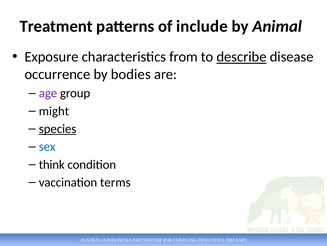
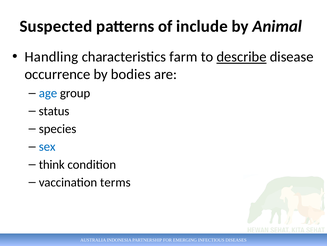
Treatment: Treatment -> Suspected (56, 26)
Exposure: Exposure -> Handling (51, 57)
from: from -> farm (183, 57)
age colour: purple -> blue (48, 93)
might: might -> status (54, 111)
species underline: present -> none (58, 129)
